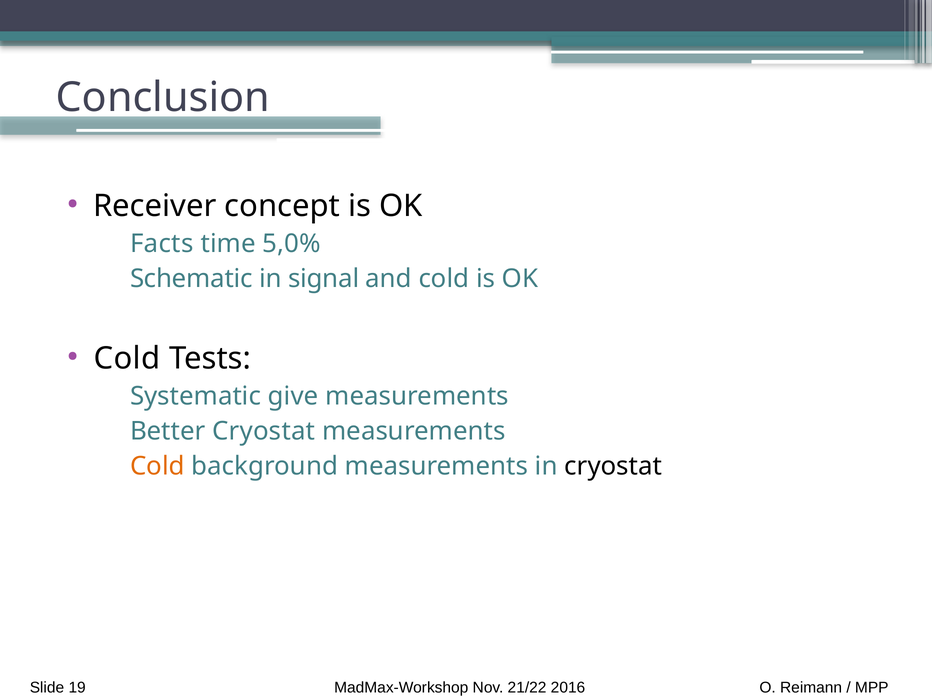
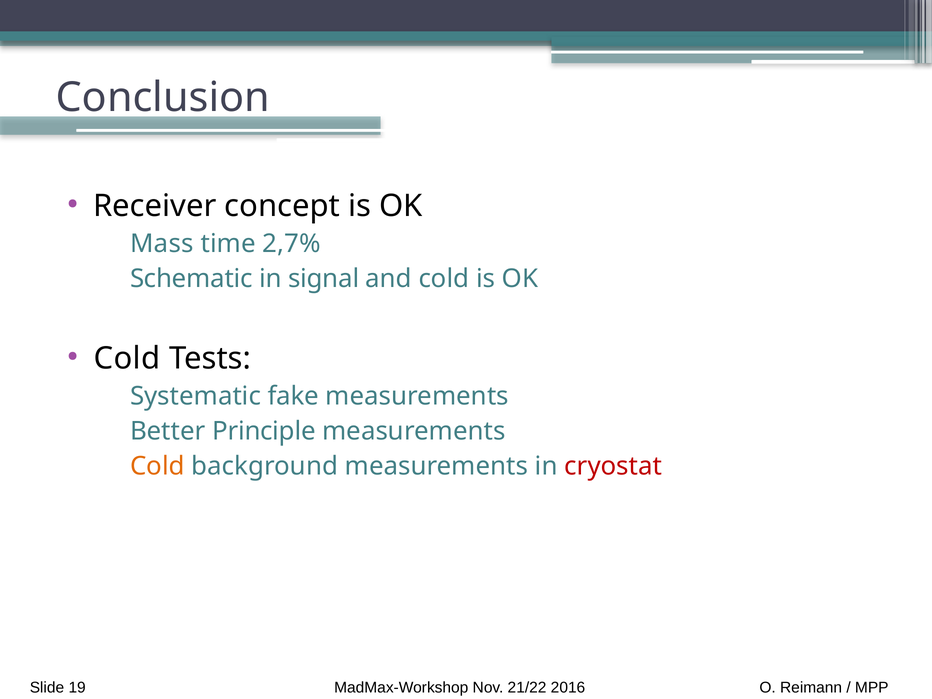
Facts: Facts -> Mass (162, 244)
5,0%: 5,0% -> 2,7% (292, 244)
give: give -> fake (293, 396)
Better Cryostat: Cryostat -> Principle (264, 431)
cryostat colour: black -> red (613, 466)
